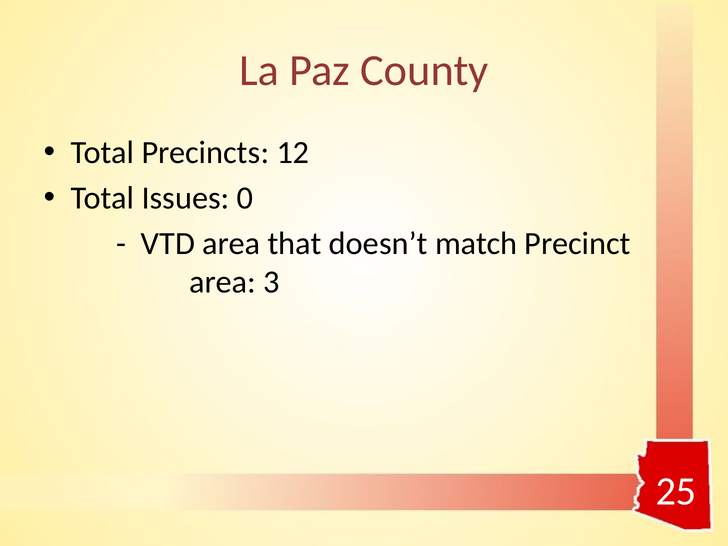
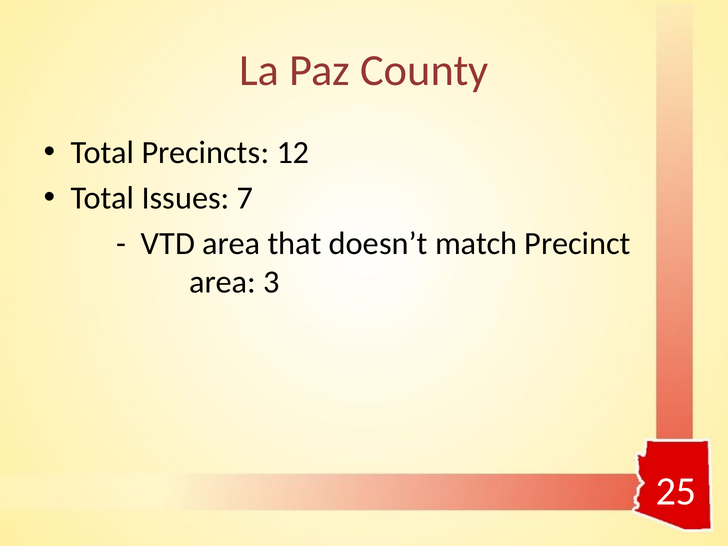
0: 0 -> 7 (245, 198)
